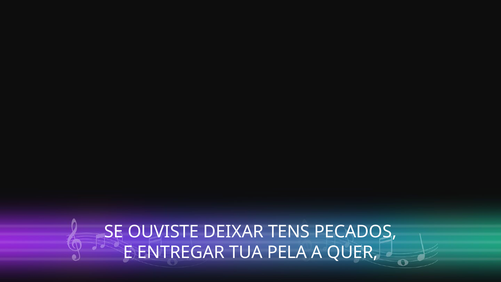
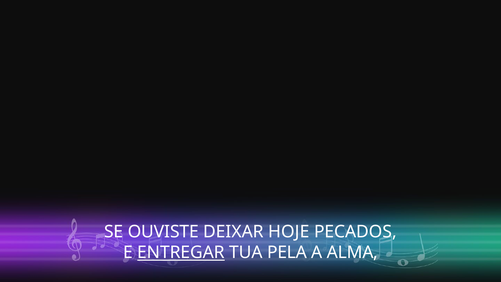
TENS: TENS -> HOJE (289, 232)
ENTREGAR underline: none -> present (181, 252)
QUER: QUER -> ALMA (352, 252)
